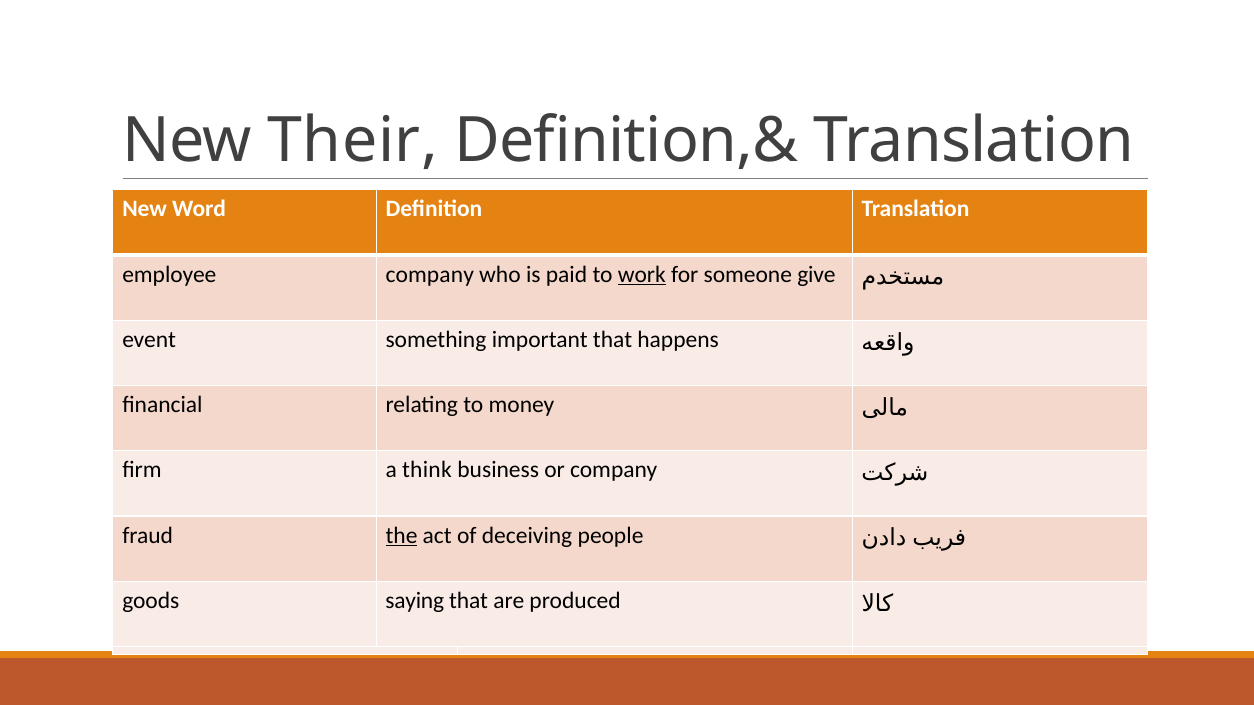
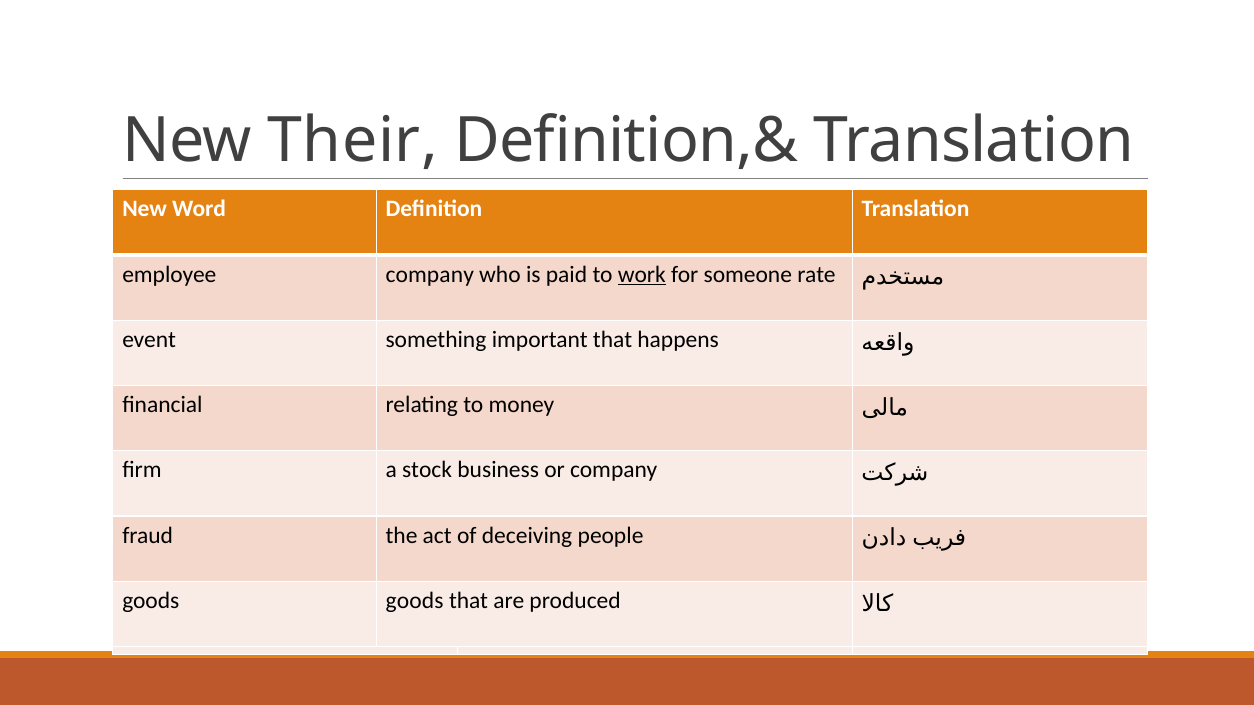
give: give -> rate (816, 275)
a think: think -> stock (427, 470)
the underline: present -> none (402, 536)
saying: saying -> goods (415, 601)
